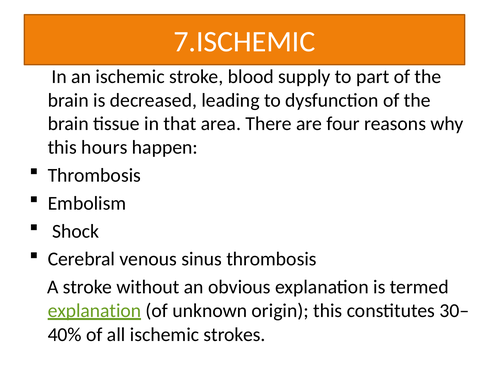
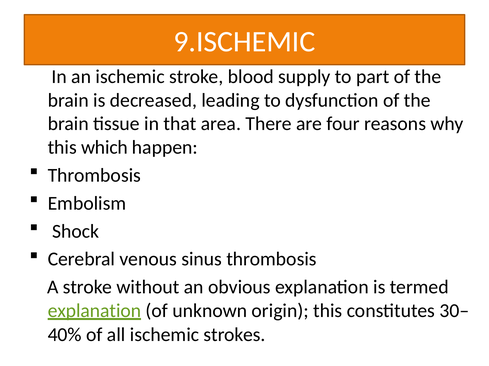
7.ISCHEMIC: 7.ISCHEMIC -> 9.ISCHEMIC (244, 42)
hours: hours -> which (104, 148)
